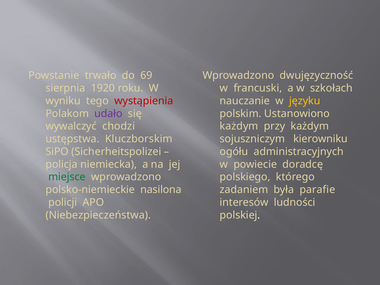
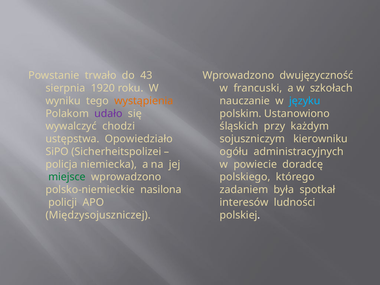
69: 69 -> 43 (146, 75)
wystąpienia colour: red -> orange (144, 101)
języku colour: yellow -> light blue (305, 101)
każdym: każdym -> śląskich (239, 126)
Kluczborskim: Kluczborskim -> Opowiedziało (139, 139)
parafie: parafie -> spotkał (317, 190)
Niebezpieczeństwa: Niebezpieczeństwa -> Międzysojuszniczej (98, 215)
